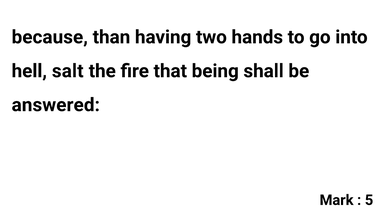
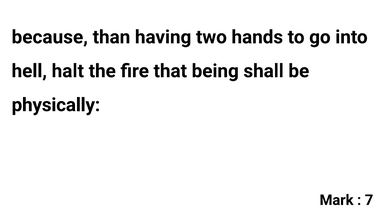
salt: salt -> halt (68, 71)
answered: answered -> physically (56, 105)
5: 5 -> 7 (369, 200)
